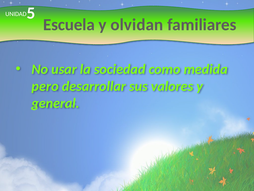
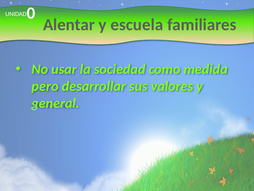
5: 5 -> 0 (31, 13)
Escuela: Escuela -> Alentar (69, 25)
olvidan: olvidan -> escuela (137, 25)
